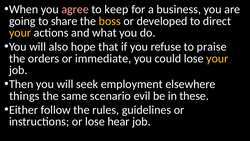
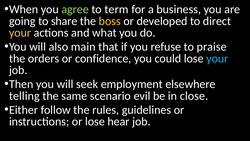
agree colour: pink -> light green (75, 9)
keep: keep -> term (116, 9)
hope: hope -> main (83, 47)
immediate: immediate -> confidence (103, 58)
your colour: yellow -> light blue (217, 58)
things: things -> telling (24, 96)
these: these -> close (194, 96)
